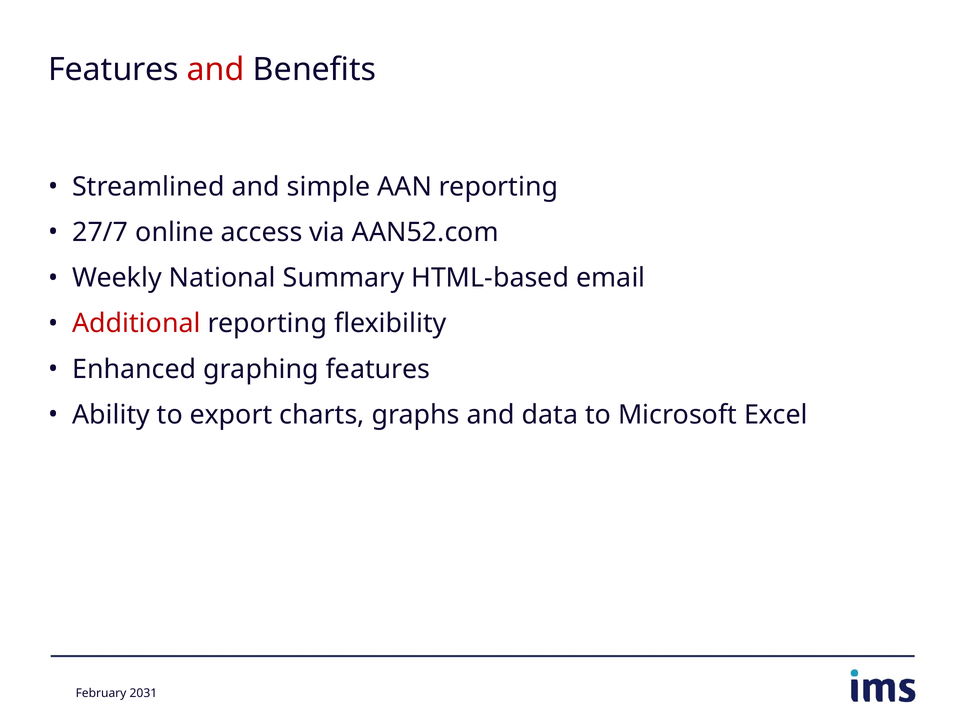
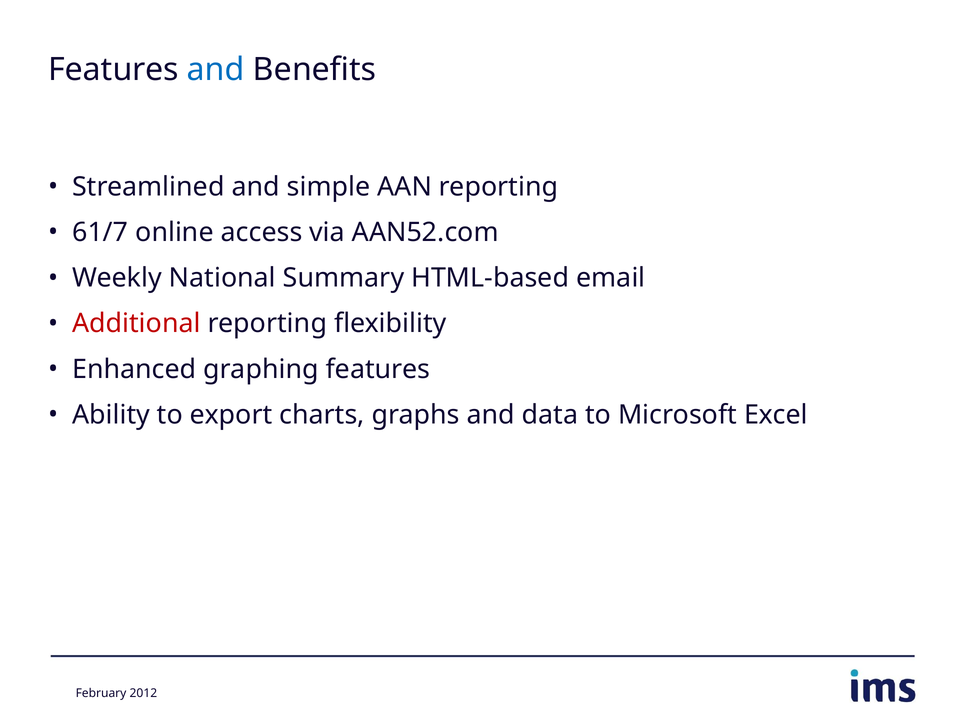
and colour: red -> blue (216, 70)
27/7: 27/7 -> 61/7 (100, 232)
2031: 2031 -> 2012 (143, 693)
